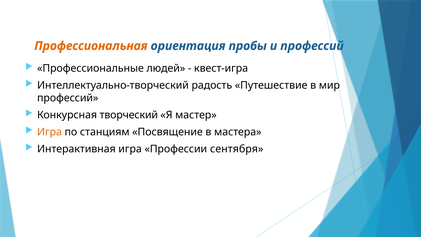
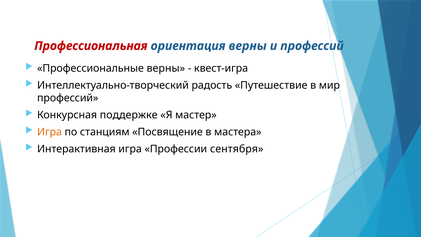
Профессиональная colour: orange -> red (91, 46)
ориентация пробы: пробы -> верны (248, 46)
Профессиональные людей: людей -> верны (166, 68)
творческий: творческий -> поддержке (129, 115)
